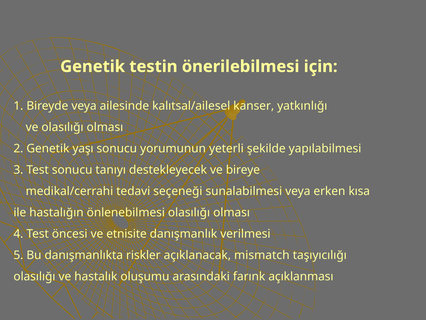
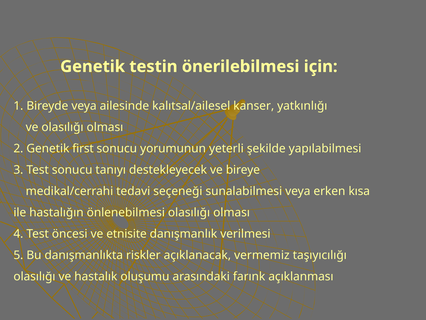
yaşı: yaşı -> first (83, 148)
mismatch: mismatch -> vermemiz (262, 255)
